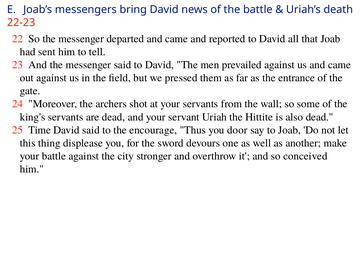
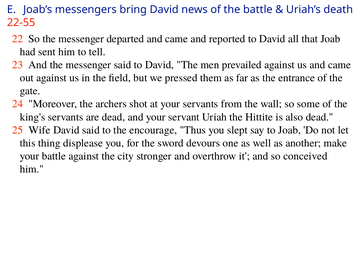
22-23: 22-23 -> 22-55 (21, 23)
Time: Time -> Wife (39, 130)
door: door -> slept (237, 130)
